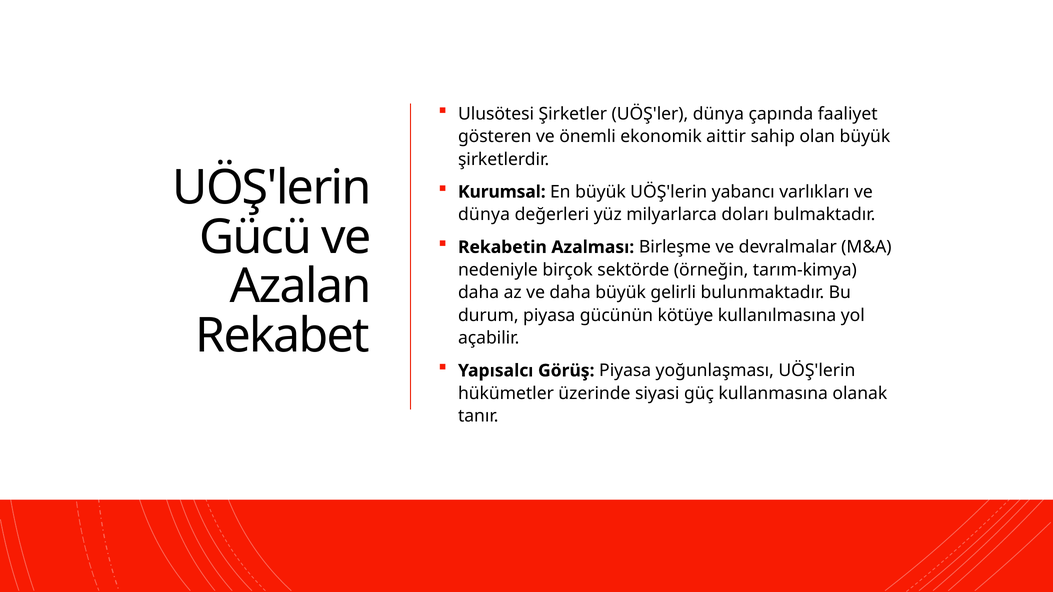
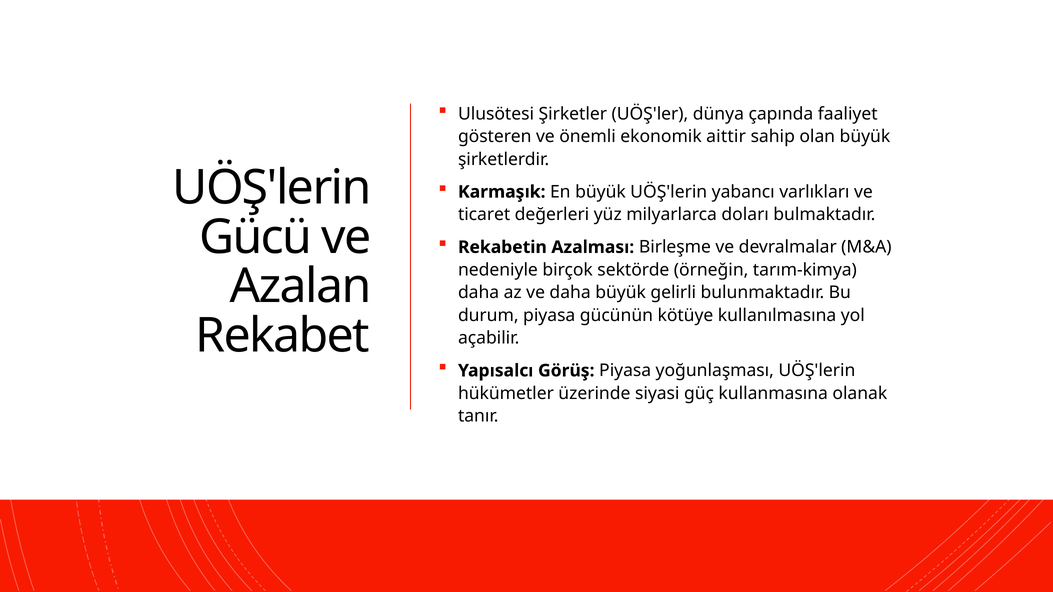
Kurumsal: Kurumsal -> Karmaşık (502, 192)
dünya: dünya -> ticaret (484, 215)
